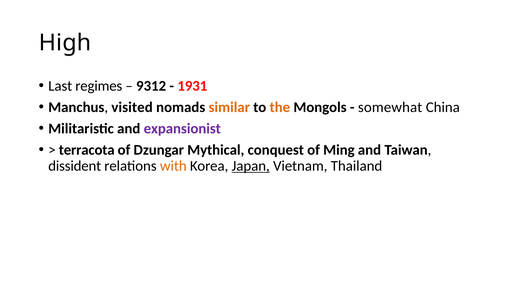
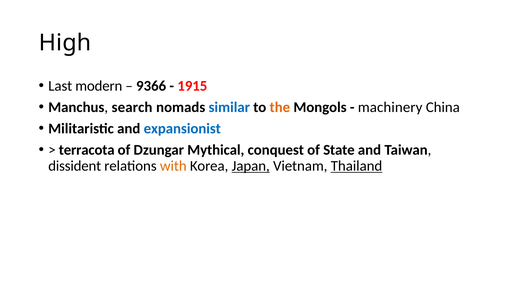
regimes: regimes -> modern (99, 86)
9312: 9312 -> 9366 (151, 86)
1931: 1931 -> 1915 (192, 86)
visited: visited -> search (132, 107)
similar colour: orange -> blue (229, 107)
somewhat: somewhat -> machinery (390, 107)
expansionist colour: purple -> blue (182, 128)
Ming: Ming -> State (339, 150)
Thailand underline: none -> present (357, 166)
